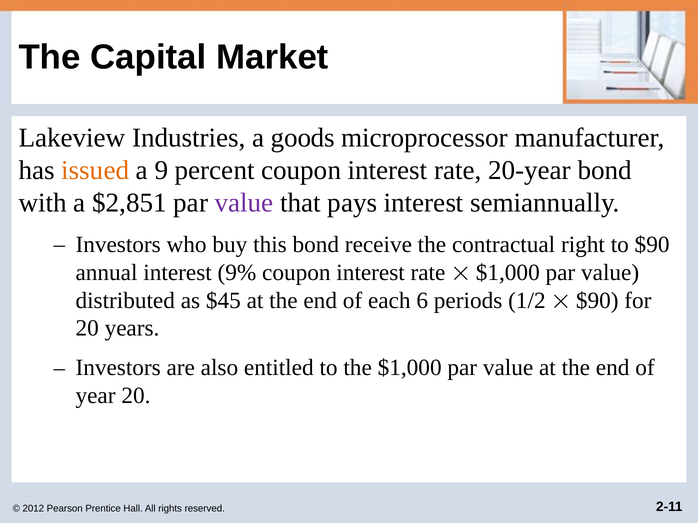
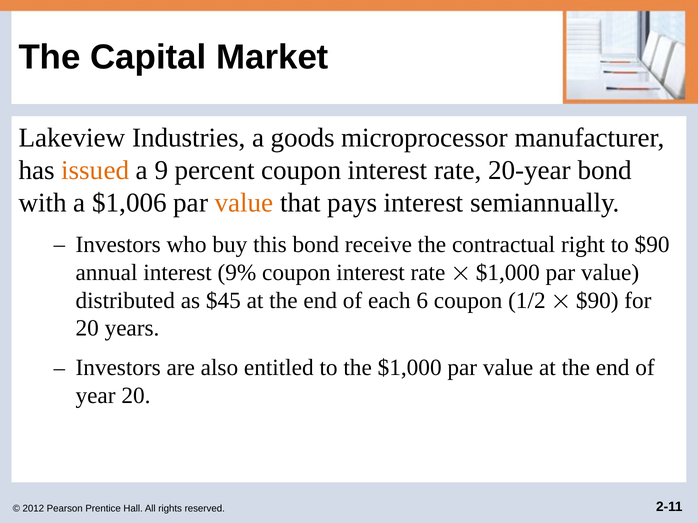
$2,851: $2,851 -> $1,006 (130, 203)
value colour: purple -> orange (244, 203)
6 periods: periods -> coupon (468, 301)
